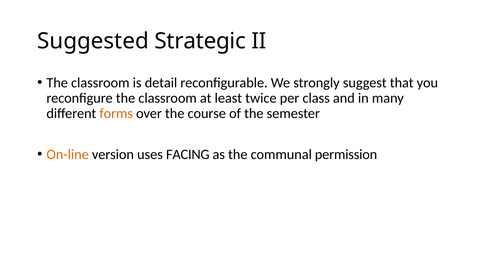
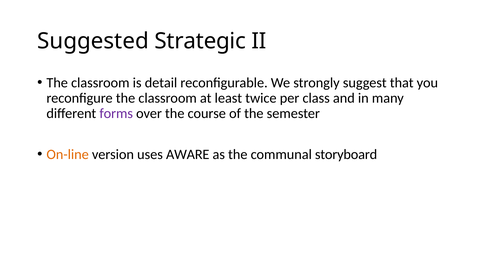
forms colour: orange -> purple (116, 113)
FACING: FACING -> AWARE (188, 154)
permission: permission -> storyboard (346, 154)
